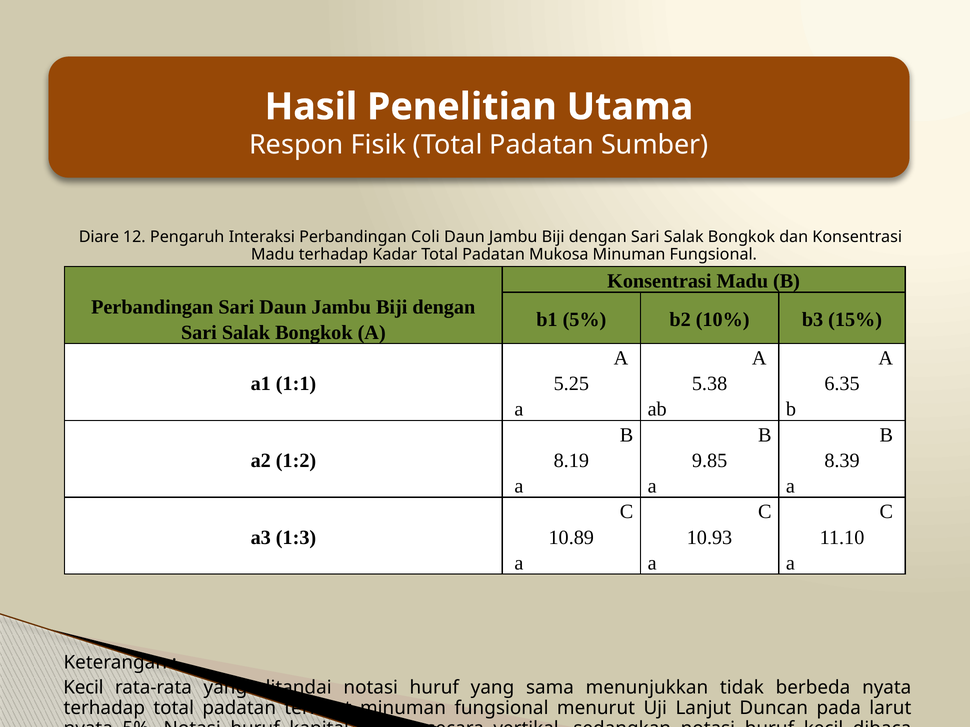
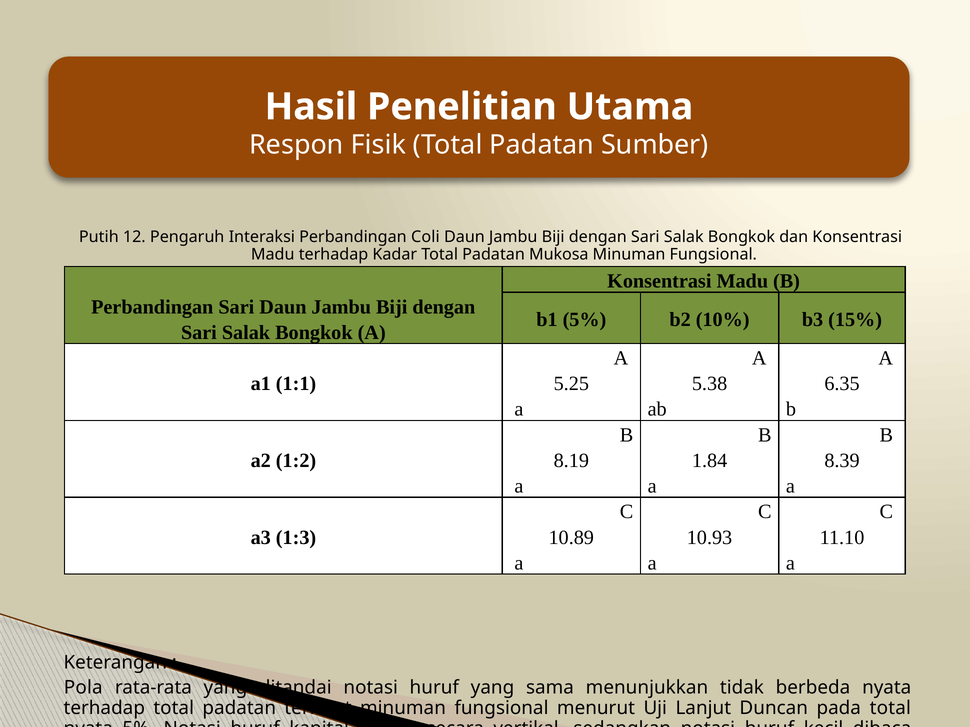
Diare: Diare -> Putih (99, 237)
9.85: 9.85 -> 1.84 (710, 461)
Kecil: Kecil -> Pola (83, 688)
pada larut: larut -> total (890, 709)
